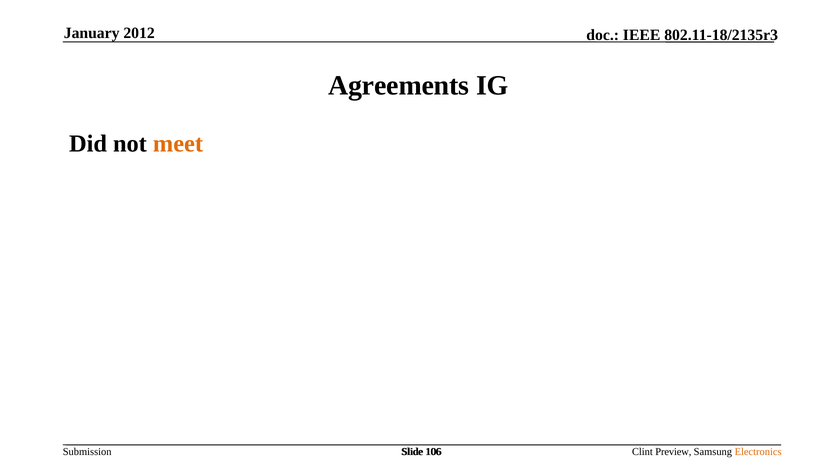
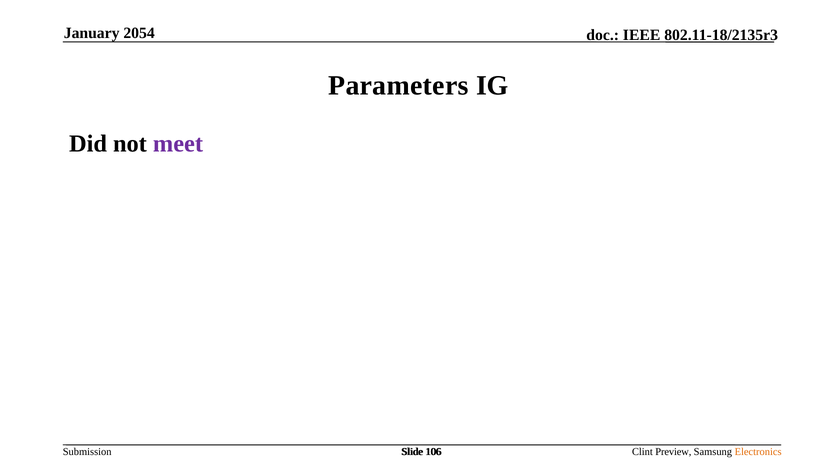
2012: 2012 -> 2054 (139, 33)
Agreements: Agreements -> Parameters (398, 86)
meet colour: orange -> purple (178, 144)
